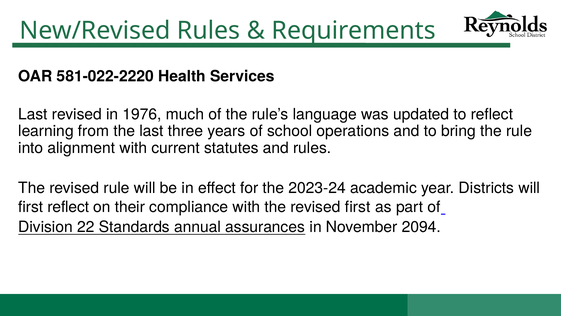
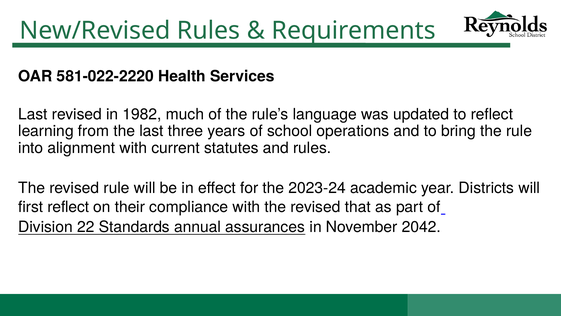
1976: 1976 -> 1982 (142, 114)
revised first: first -> that (358, 207)
2094: 2094 -> 2042 (421, 227)
